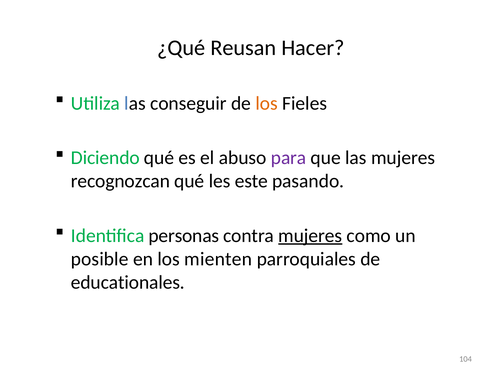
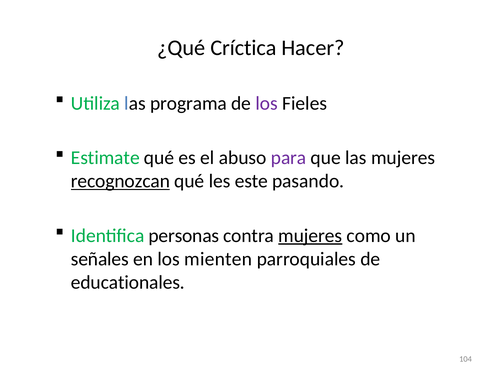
Reusan: Reusan -> Críctica (243, 48)
conseguir: conseguir -> programa (188, 103)
los colour: orange -> purple (267, 103)
Diciendo: Diciendo -> Estimate (105, 158)
recognozcan underline: none -> present (120, 181)
posible: posible -> señales (100, 259)
